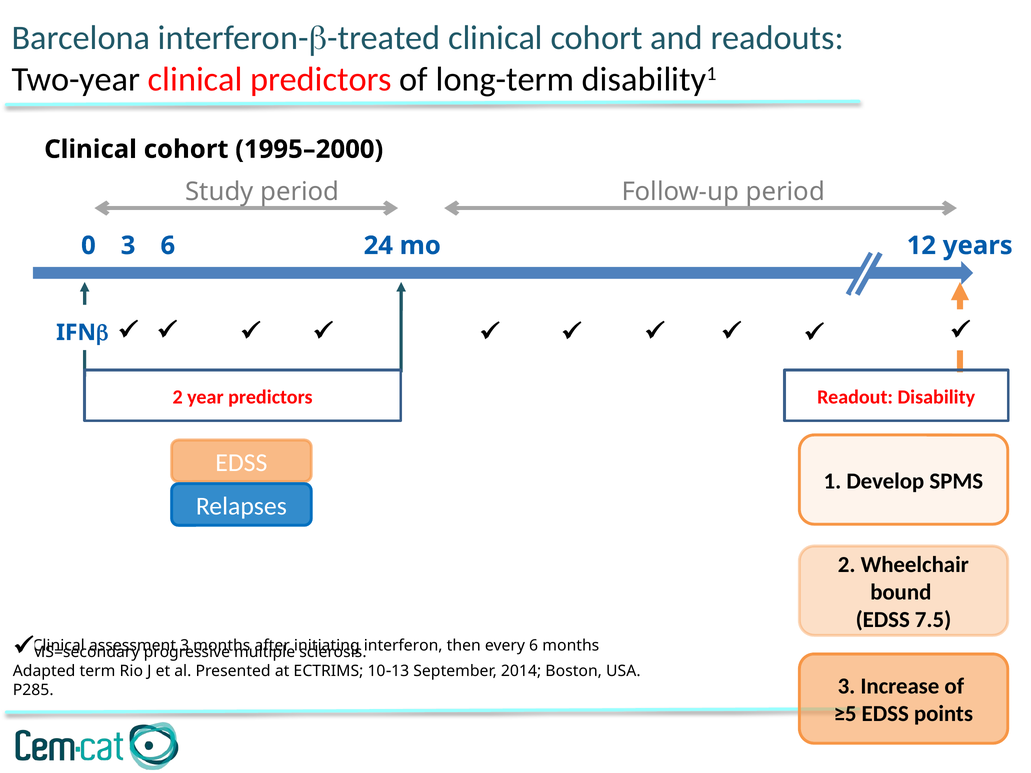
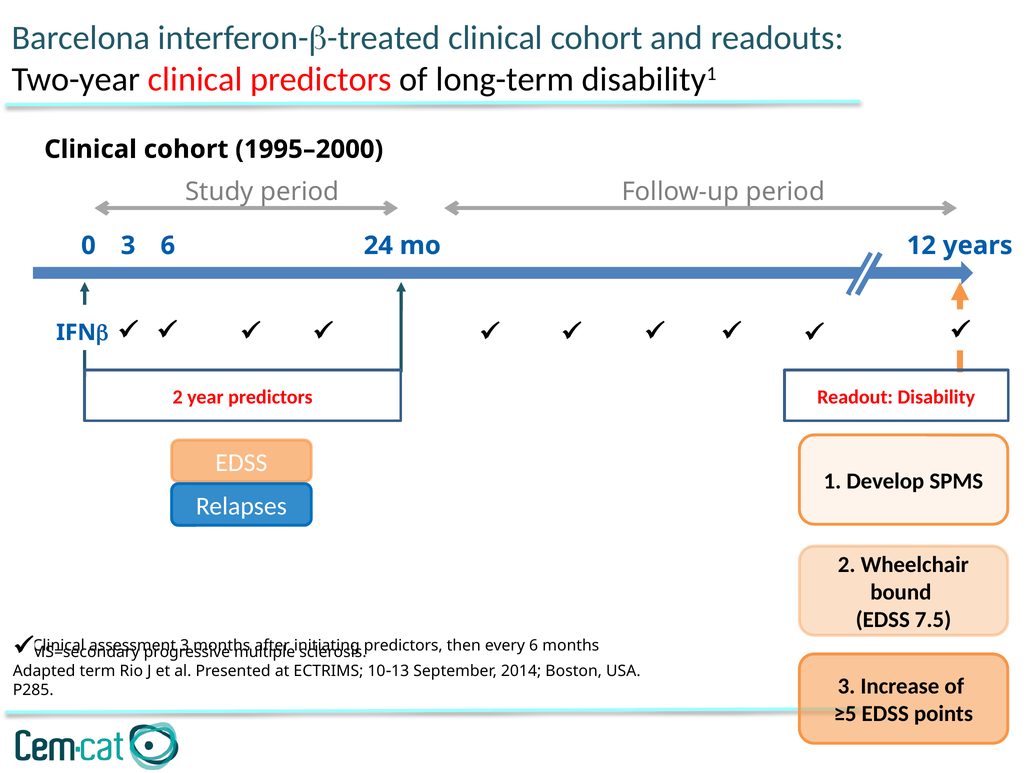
interferon: interferon -> predictors (403, 646)
